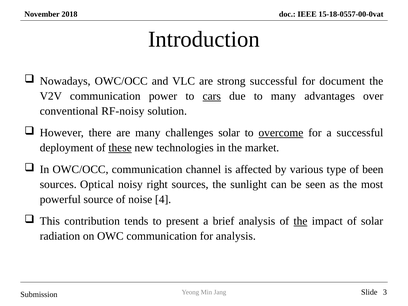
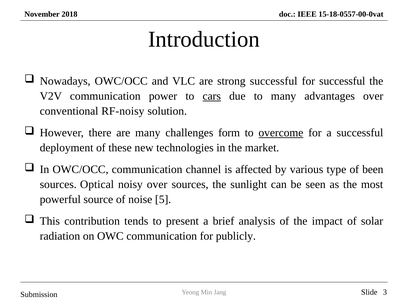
for document: document -> successful (342, 81)
challenges solar: solar -> form (229, 133)
these underline: present -> none (120, 148)
noisy right: right -> over (157, 184)
4: 4 -> 5 (163, 199)
the underline: present -> none (301, 221)
for analysis: analysis -> publicly (236, 236)
